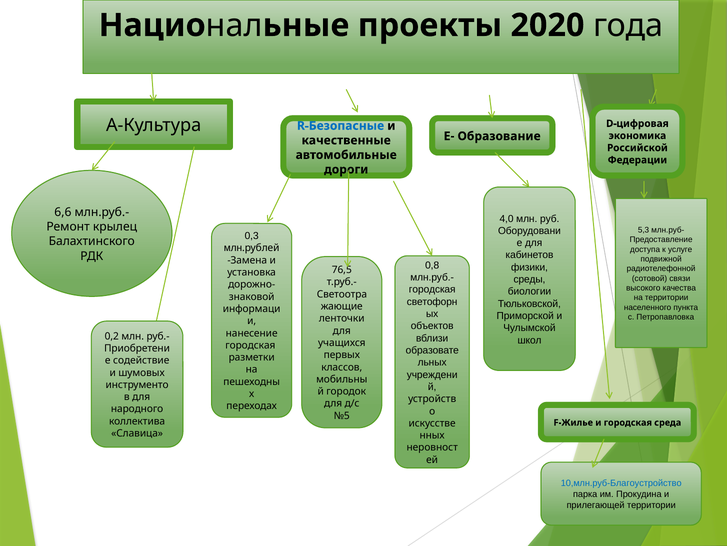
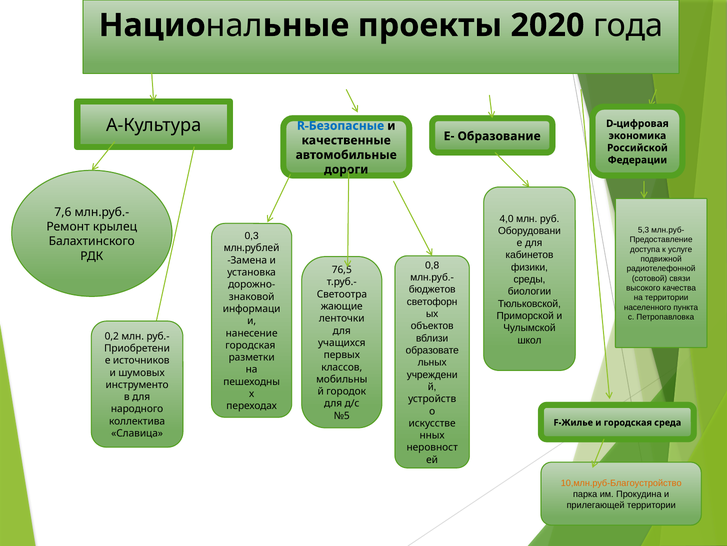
6,6: 6,6 -> 7,6 (63, 212)
городская: городская -> бюджетов (432, 289)
содействие: содействие -> источников (141, 360)
10,млн.руб-Благоустройство colour: blue -> orange (621, 483)
